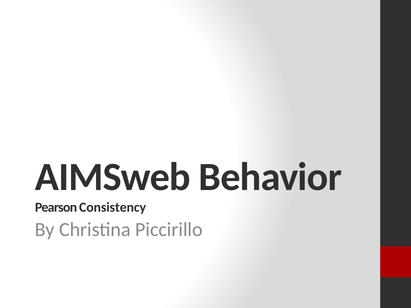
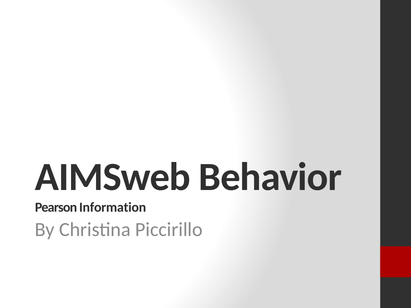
Consistency: Consistency -> Information (113, 207)
